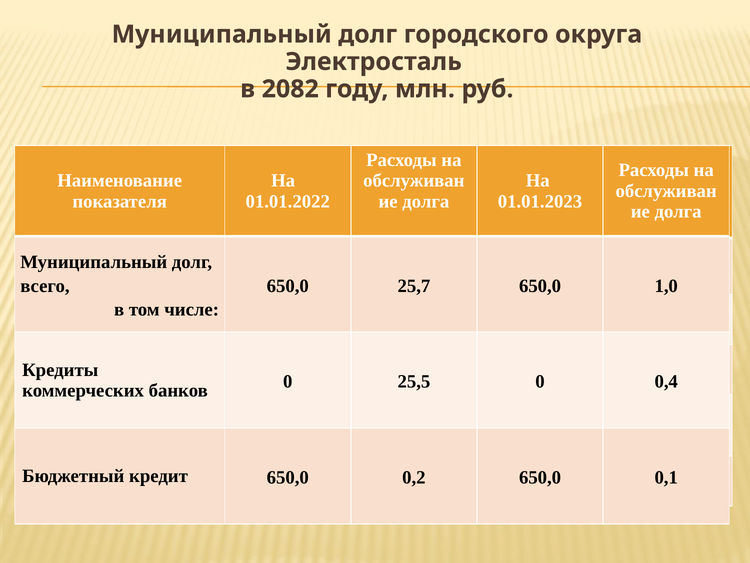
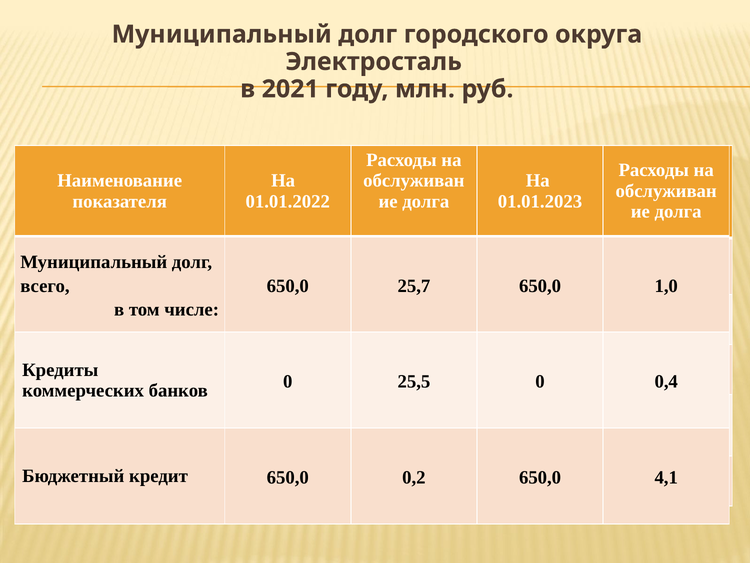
2082: 2082 -> 2021 (290, 89)
0,1: 0,1 -> 4,1 (666, 477)
